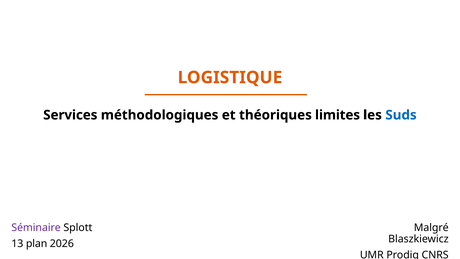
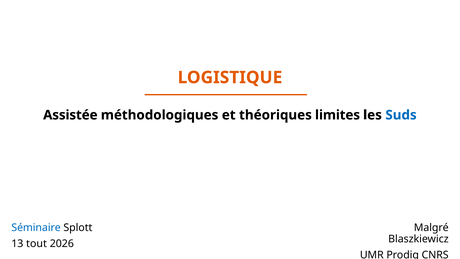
Services: Services -> Assistée (70, 115)
Séminaire colour: purple -> blue (36, 227)
plan: plan -> tout (37, 244)
